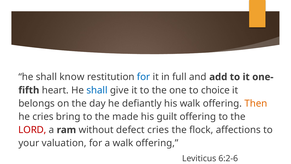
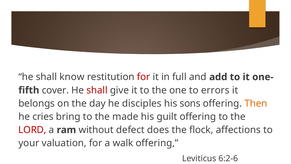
for colour: blue -> red (144, 77)
heart: heart -> cover (55, 90)
shall colour: blue -> red (97, 90)
choice: choice -> errors (215, 90)
defiantly: defiantly -> disciples (142, 103)
his walk: walk -> sons (190, 103)
defect cries: cries -> does (158, 130)
